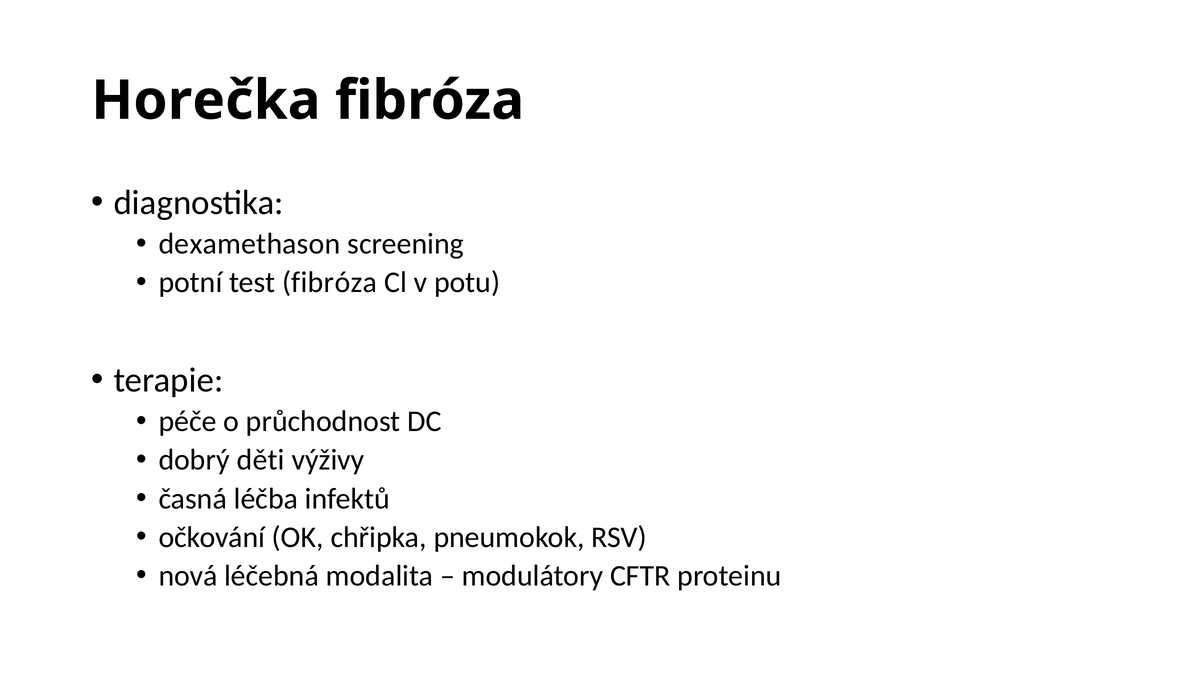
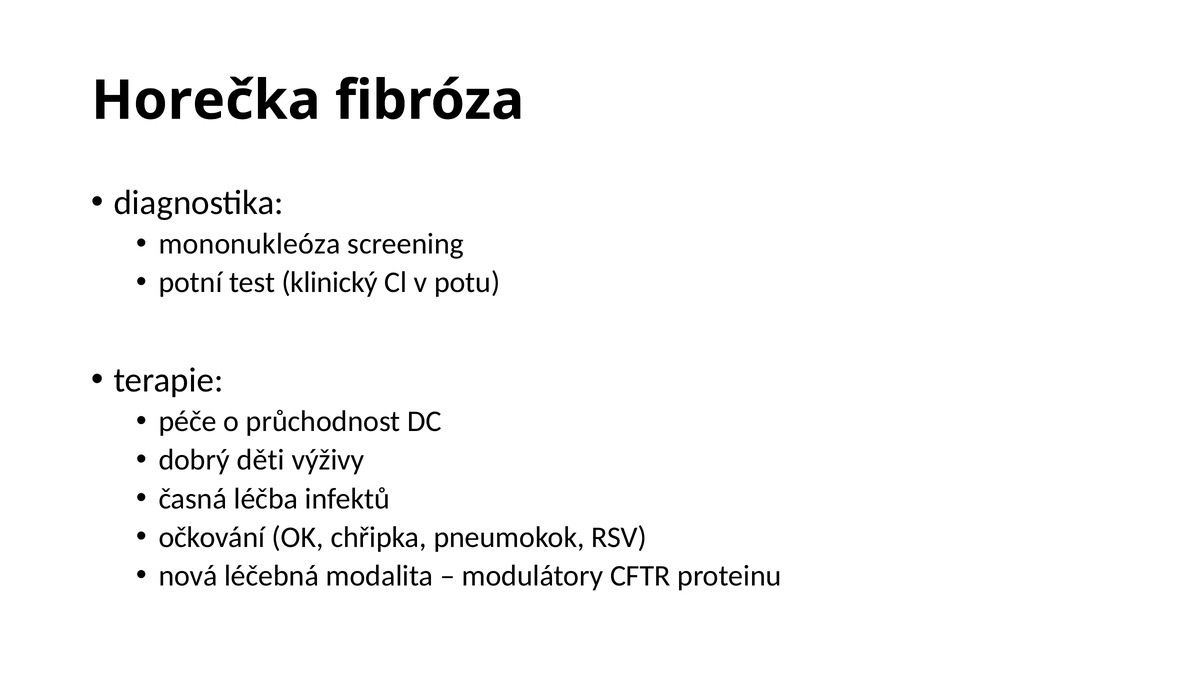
dexamethason: dexamethason -> mononukleóza (250, 244)
test fibróza: fibróza -> klinický (330, 282)
